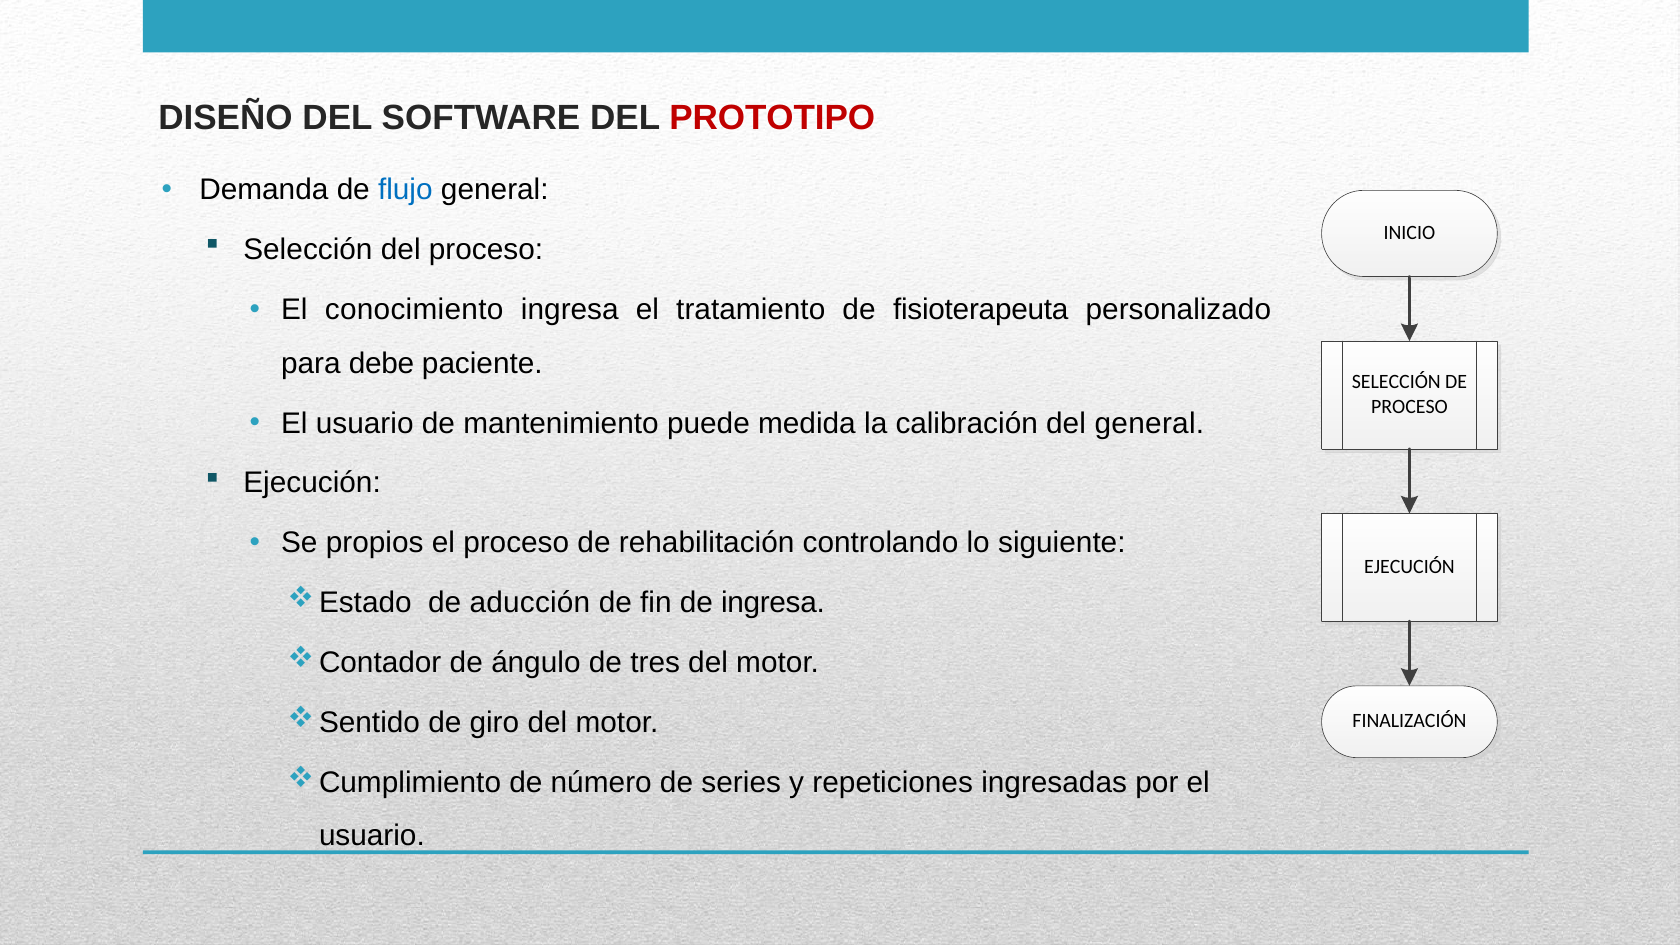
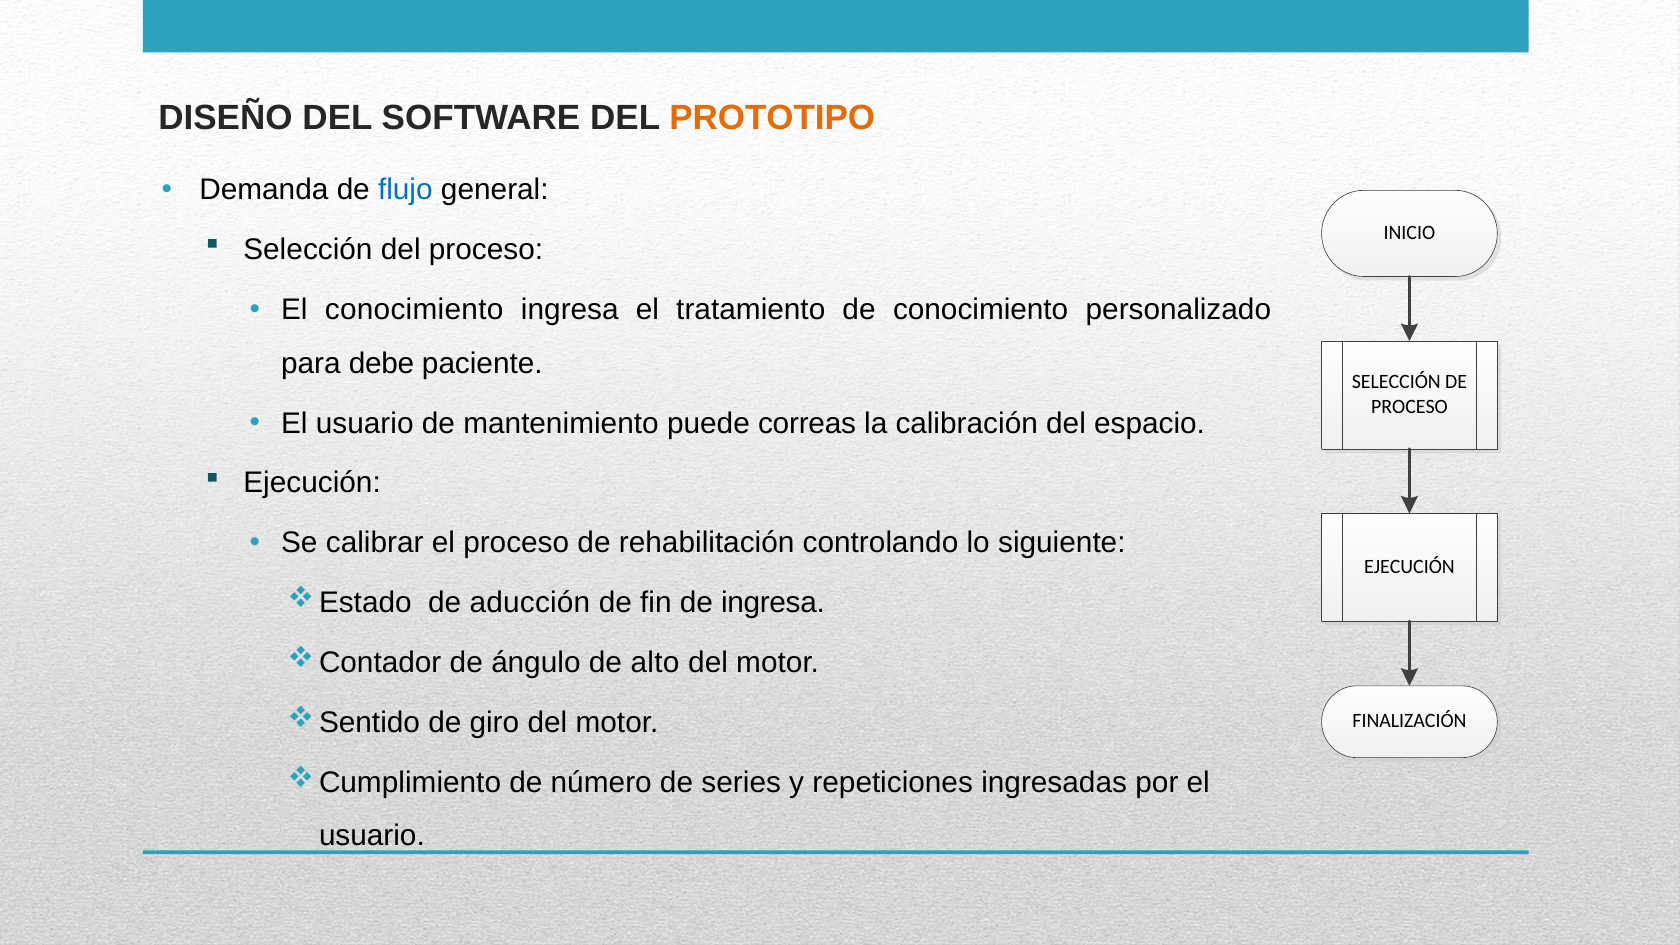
PROTOTIPO colour: red -> orange (772, 118)
de fisioterapeuta: fisioterapeuta -> conocimiento (981, 310)
medida: medida -> correas (807, 423)
del general: general -> espacio (1150, 423)
propios: propios -> calibrar (375, 543)
tres: tres -> alto (655, 663)
